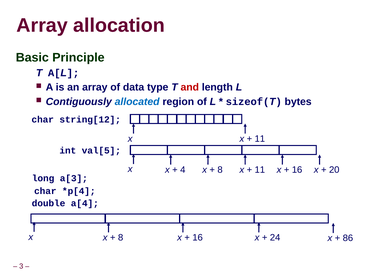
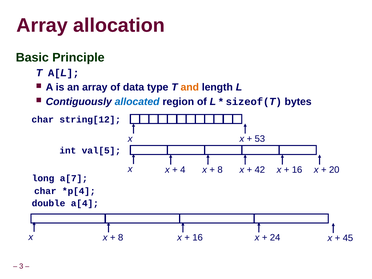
and colour: red -> orange (190, 87)
11: 11 -> 53 (260, 139)
11: 11 -> 42 (260, 170)
a[3: a[3 -> a[7 (74, 178)
86: 86 -> 45 (348, 238)
